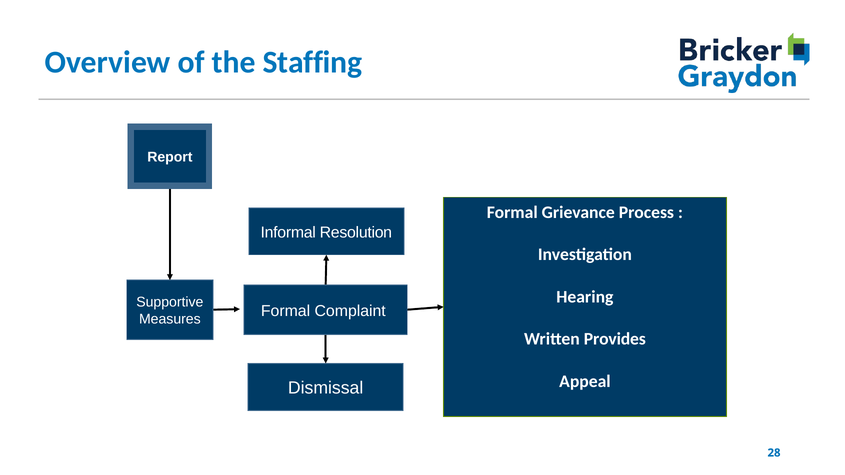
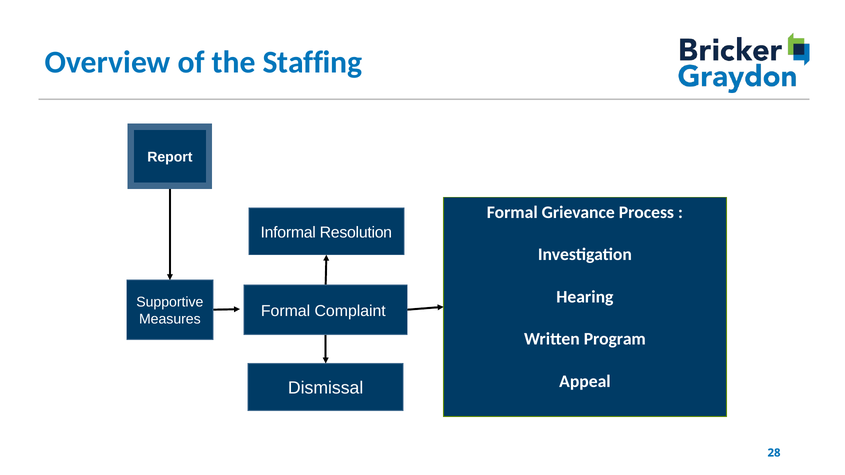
Provides: Provides -> Program (615, 339)
